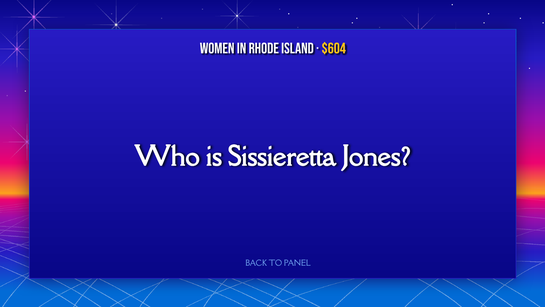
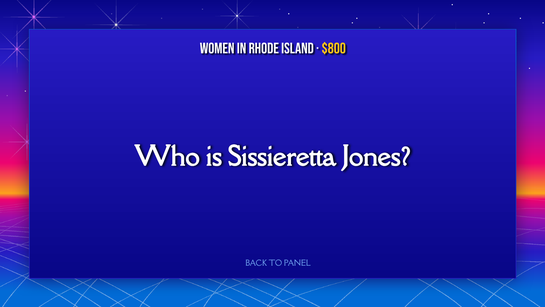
$604: $604 -> $800 (334, 48)
